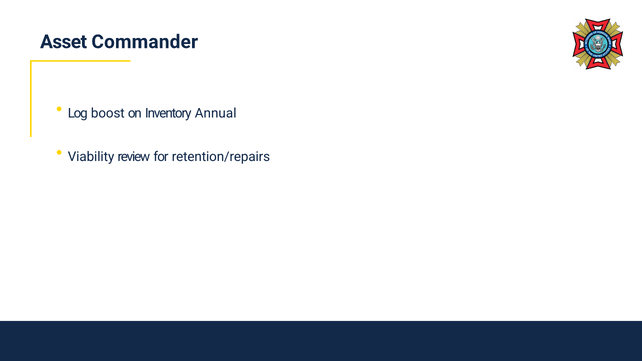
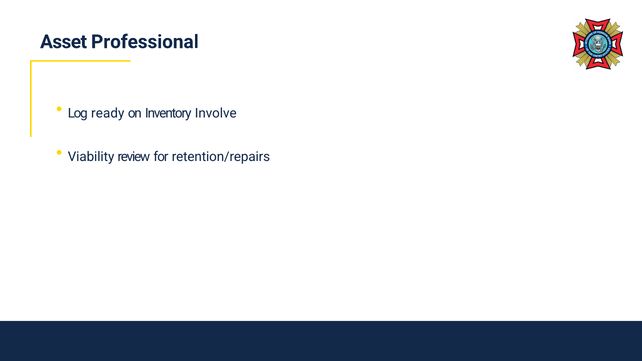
Commander: Commander -> Professional (145, 42)
boost: boost -> ready (108, 113)
Annual: Annual -> Involve (216, 113)
